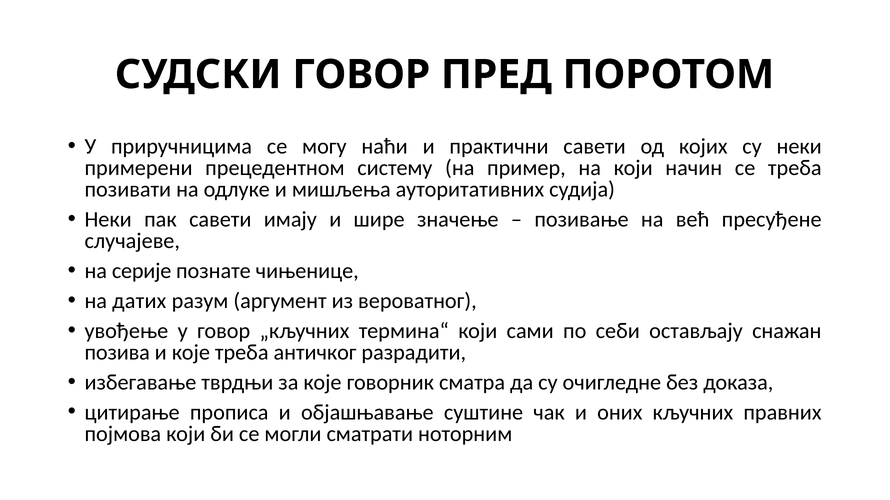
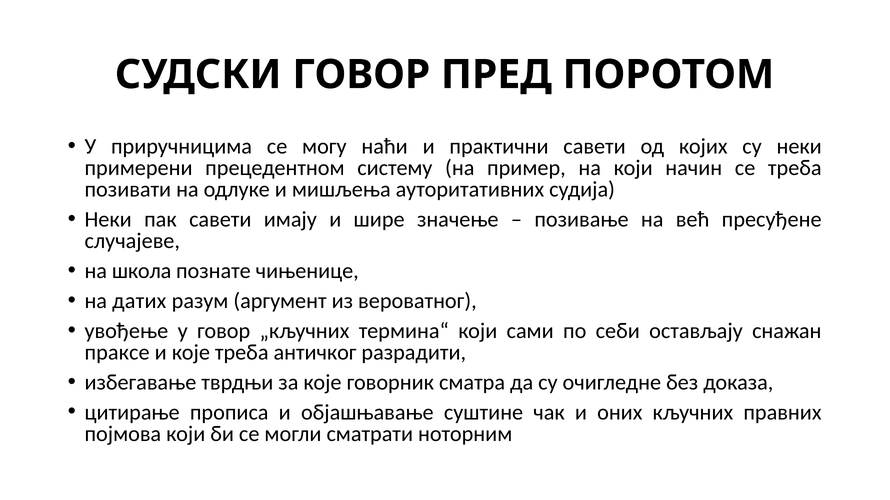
серије: серије -> школа (142, 271)
позива: позива -> праксе (117, 353)
